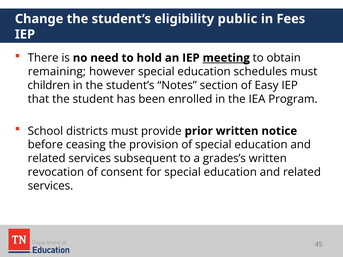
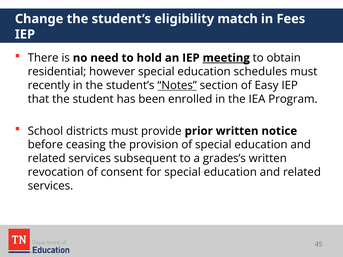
public: public -> match (238, 19)
remaining: remaining -> residential (57, 72)
children: children -> recently (49, 85)
Notes underline: none -> present (177, 85)
